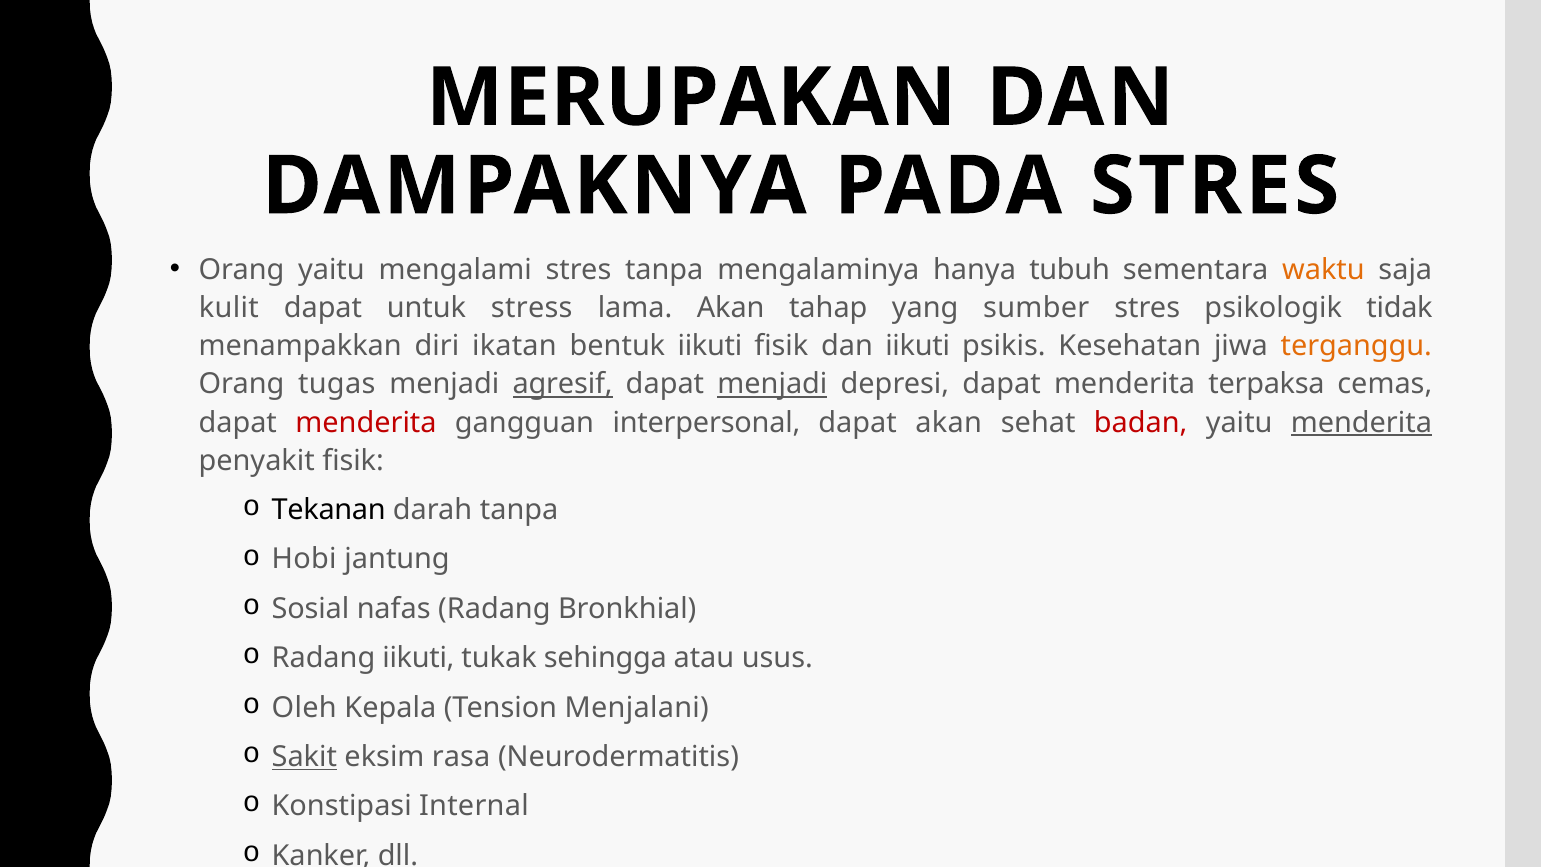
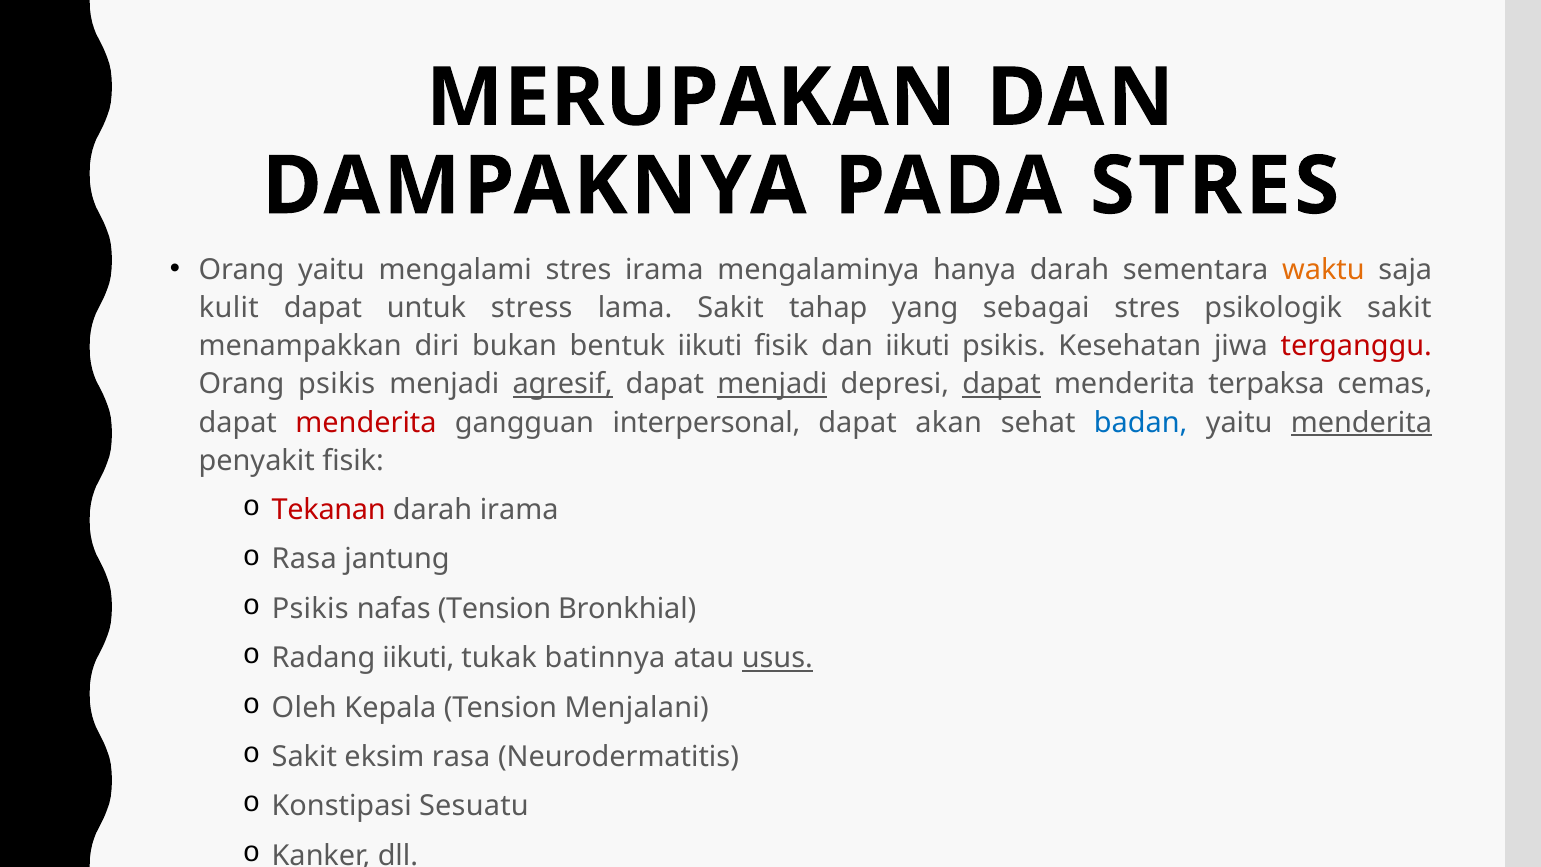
stres tanpa: tanpa -> irama (664, 270)
hanya tubuh: tubuh -> darah (1070, 270)
lama Akan: Akan -> Sakit (731, 308)
sumber: sumber -> sebagai (1036, 308)
psikologik tidak: tidak -> sakit (1399, 308)
ikatan: ikatan -> bukan (515, 346)
terganggu colour: orange -> red (1356, 346)
Orang tugas: tugas -> psikis (337, 384)
dapat underline: none -> present (1002, 384)
badan colour: red -> blue (1141, 422)
Tekanan colour: black -> red (329, 510)
darah tanpa: tanpa -> irama (519, 510)
Hobi: Hobi -> Rasa (304, 559)
Sosial: Sosial -> Psikis (310, 609)
nafas Radang: Radang -> Tension (495, 609)
sehingga: sehingga -> batinnya (605, 658)
usus underline: none -> present (777, 658)
Sakit underline: present -> none (304, 757)
Internal: Internal -> Sesuatu (474, 806)
